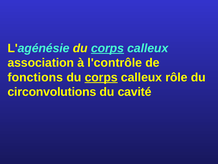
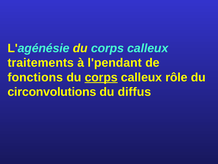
corps underline: present -> none (107, 48)
association: association -> traitements (41, 63)
l'contrôle: l'contrôle -> l'pendant (115, 63)
cavité: cavité -> diffus (134, 92)
